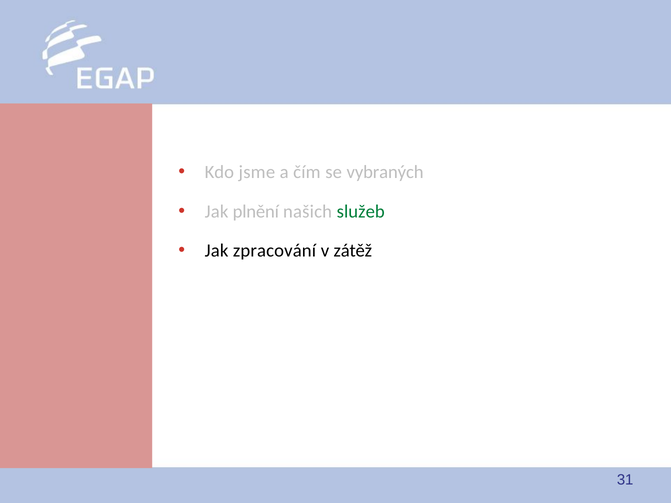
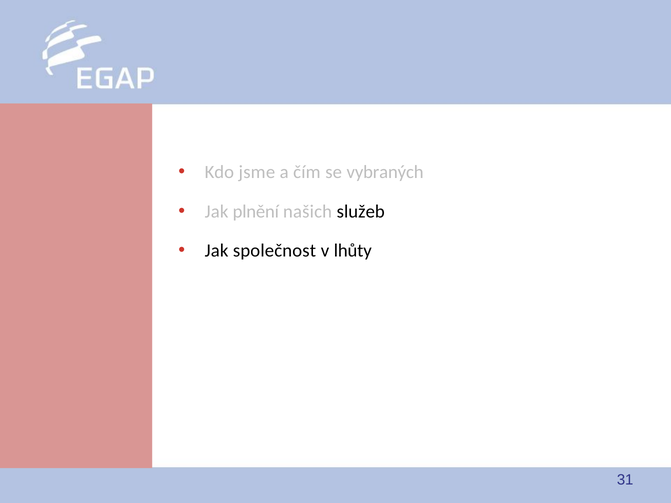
služeb colour: green -> black (361, 212)
zpracování: zpracování -> společnost (274, 251)
zátěž: zátěž -> lhůty (353, 251)
